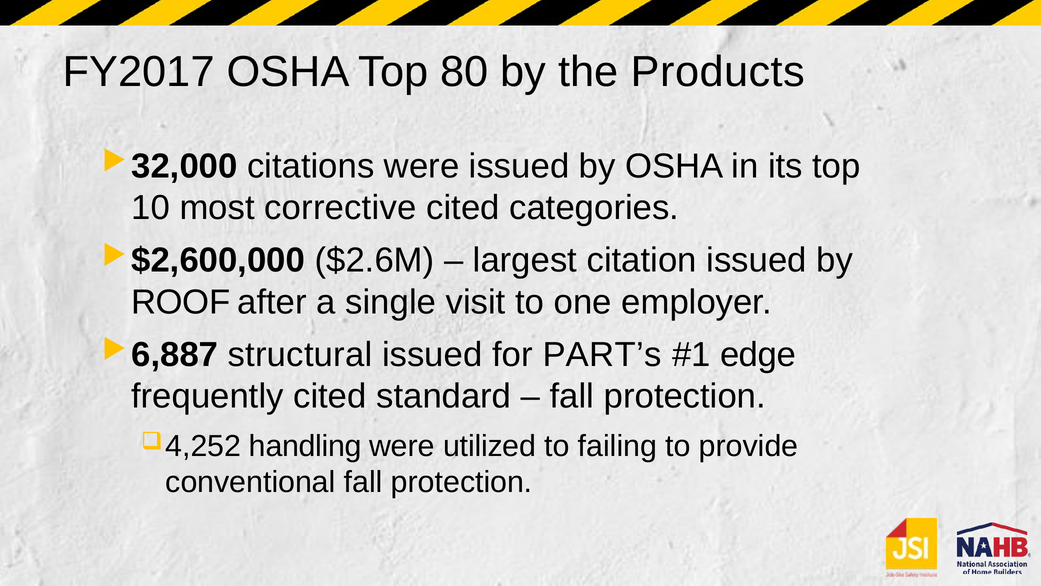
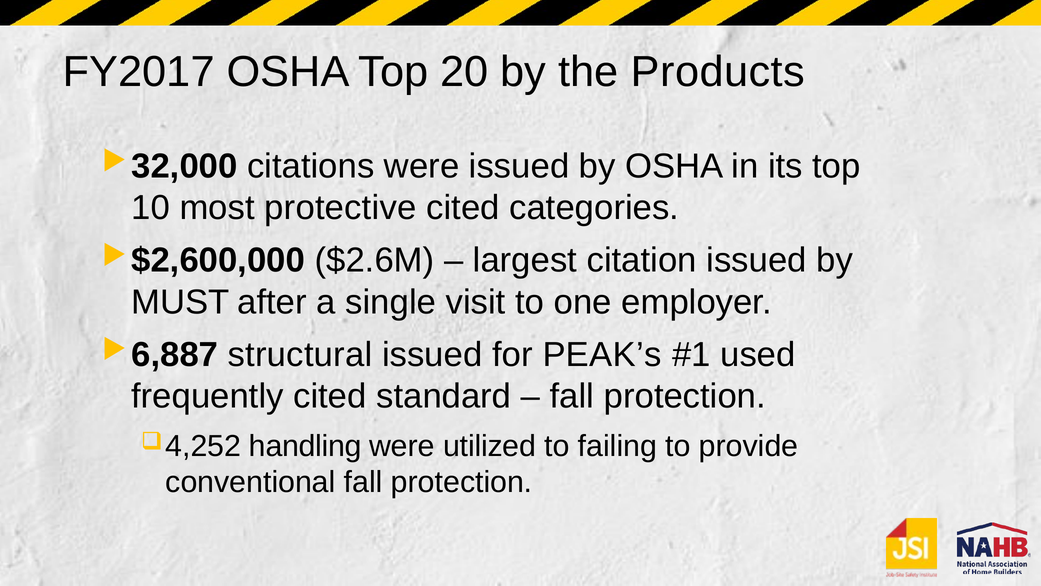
80: 80 -> 20 (464, 72)
corrective: corrective -> protective (340, 208)
ROOF: ROOF -> MUST (180, 302)
PART’s: PART’s -> PEAK’s (602, 354)
edge: edge -> used (758, 354)
